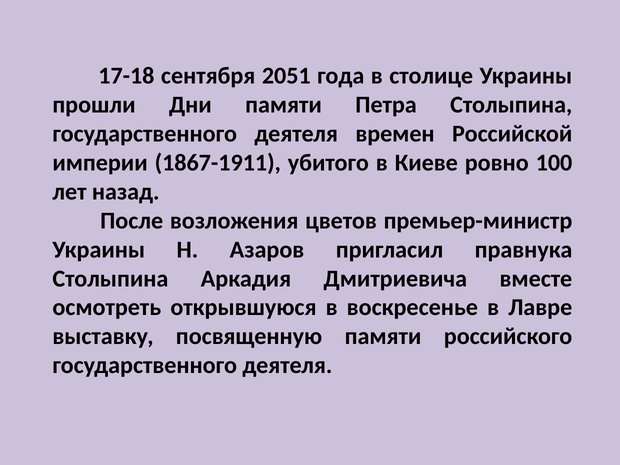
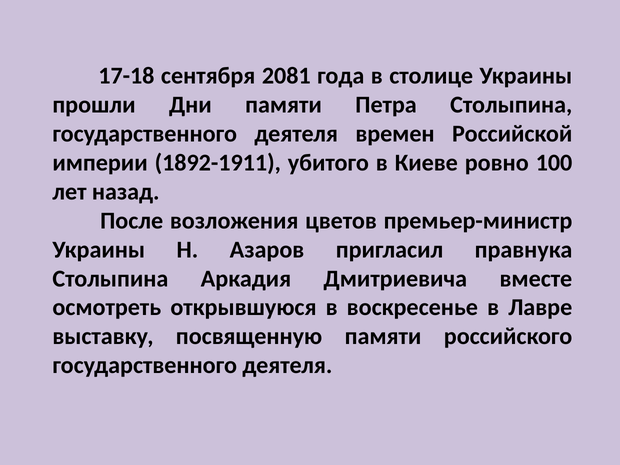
2051: 2051 -> 2081 (286, 76)
1867-1911: 1867-1911 -> 1892-1911 (218, 163)
